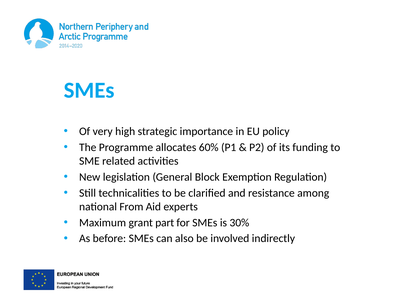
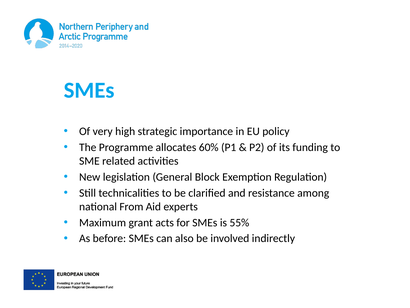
part: part -> acts (165, 222)
30%: 30% -> 55% (239, 222)
